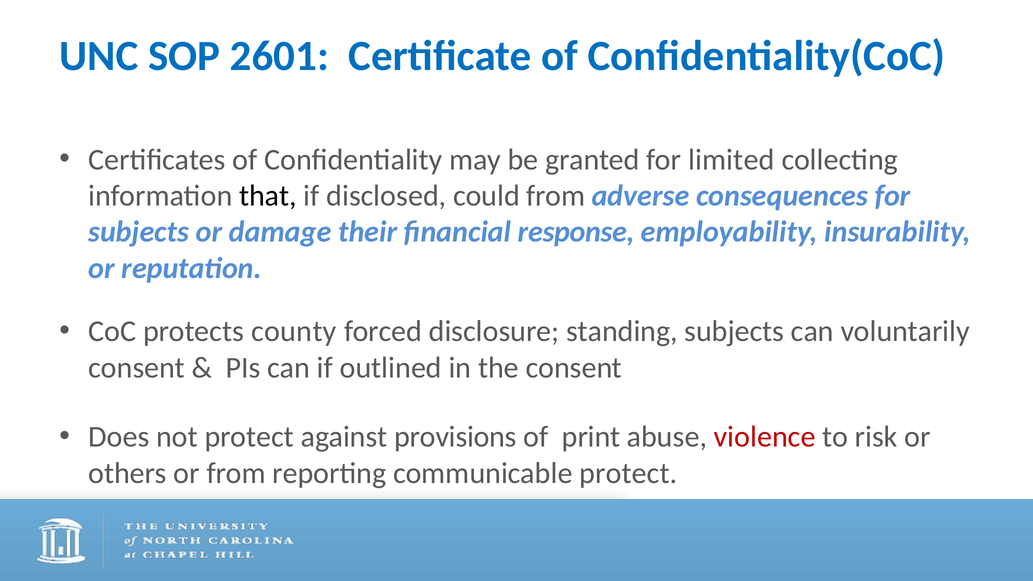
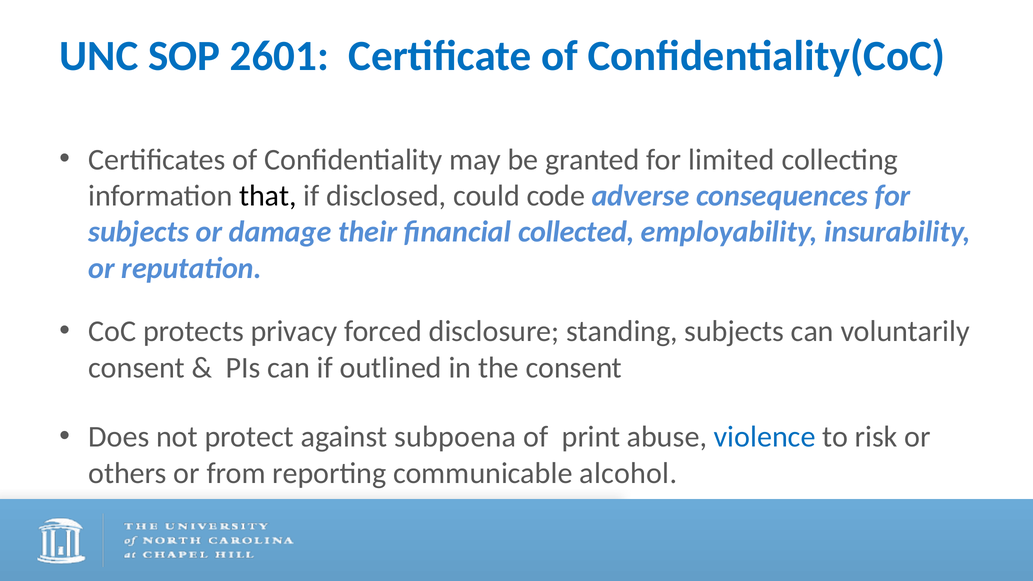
could from: from -> code (556, 196)
response: response -> collected (576, 232)
county: county -> privacy (294, 331)
provisions: provisions -> subpoena (455, 437)
violence colour: red -> blue (765, 437)
communicable protect: protect -> alcohol (628, 473)
